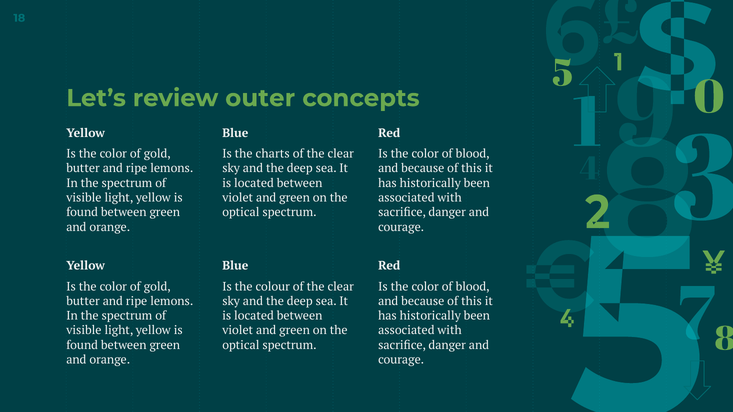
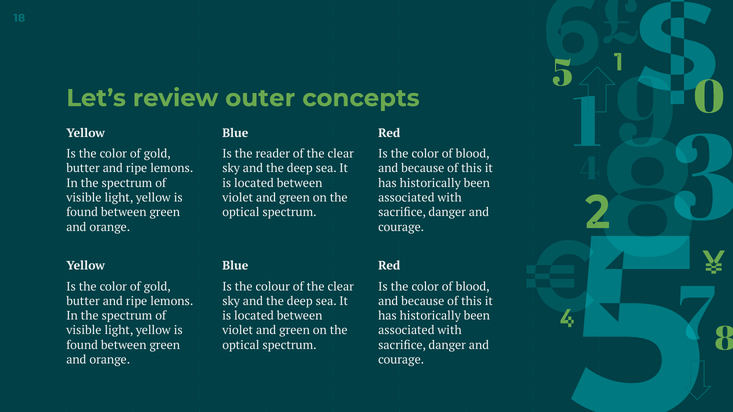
charts: charts -> reader (273, 154)
